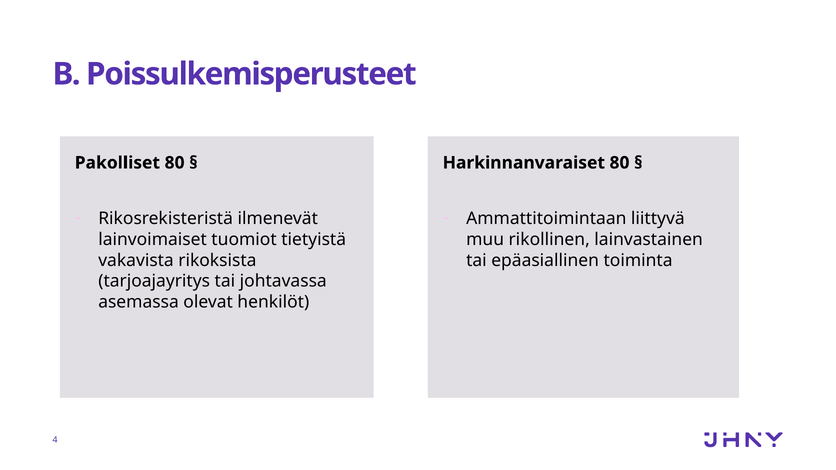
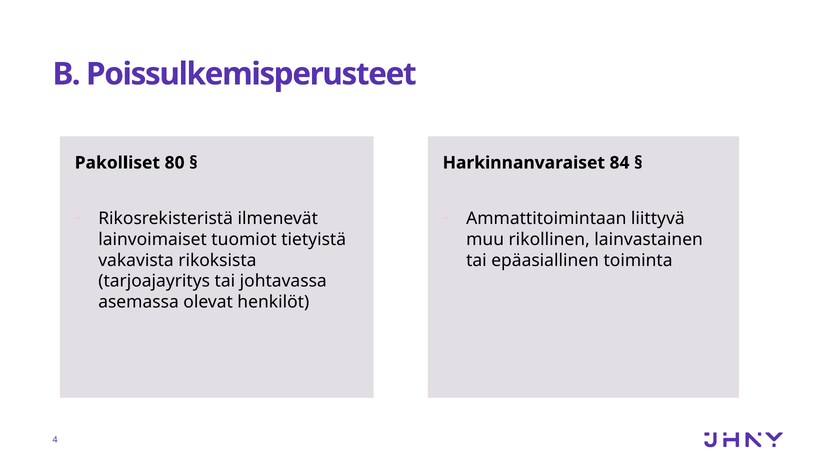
Harkinnanvaraiset 80: 80 -> 84 (619, 163)
